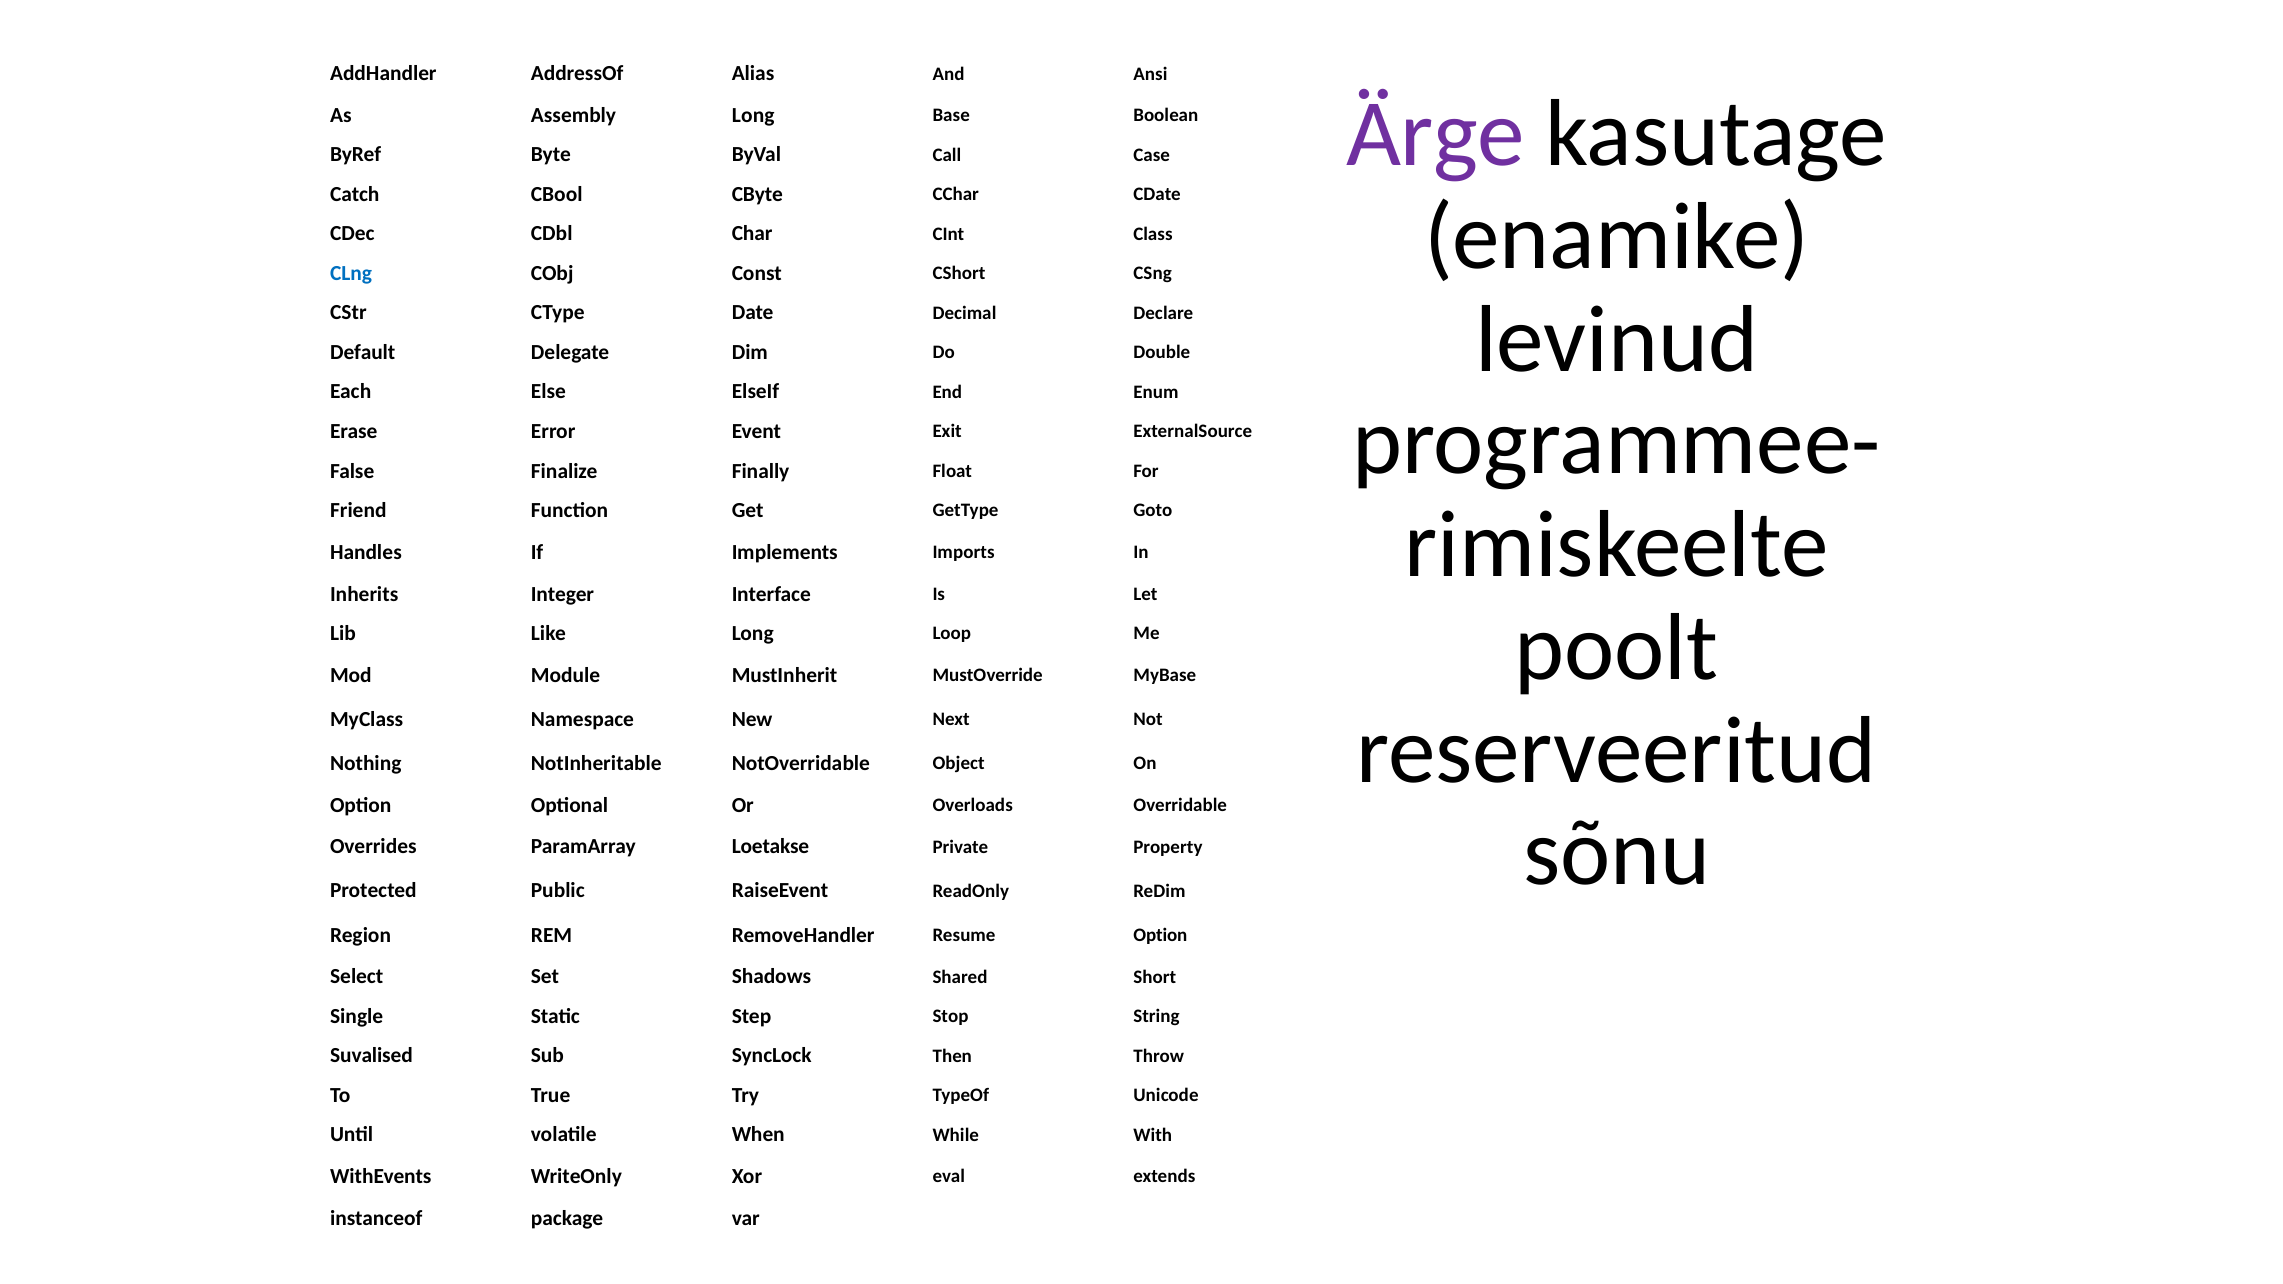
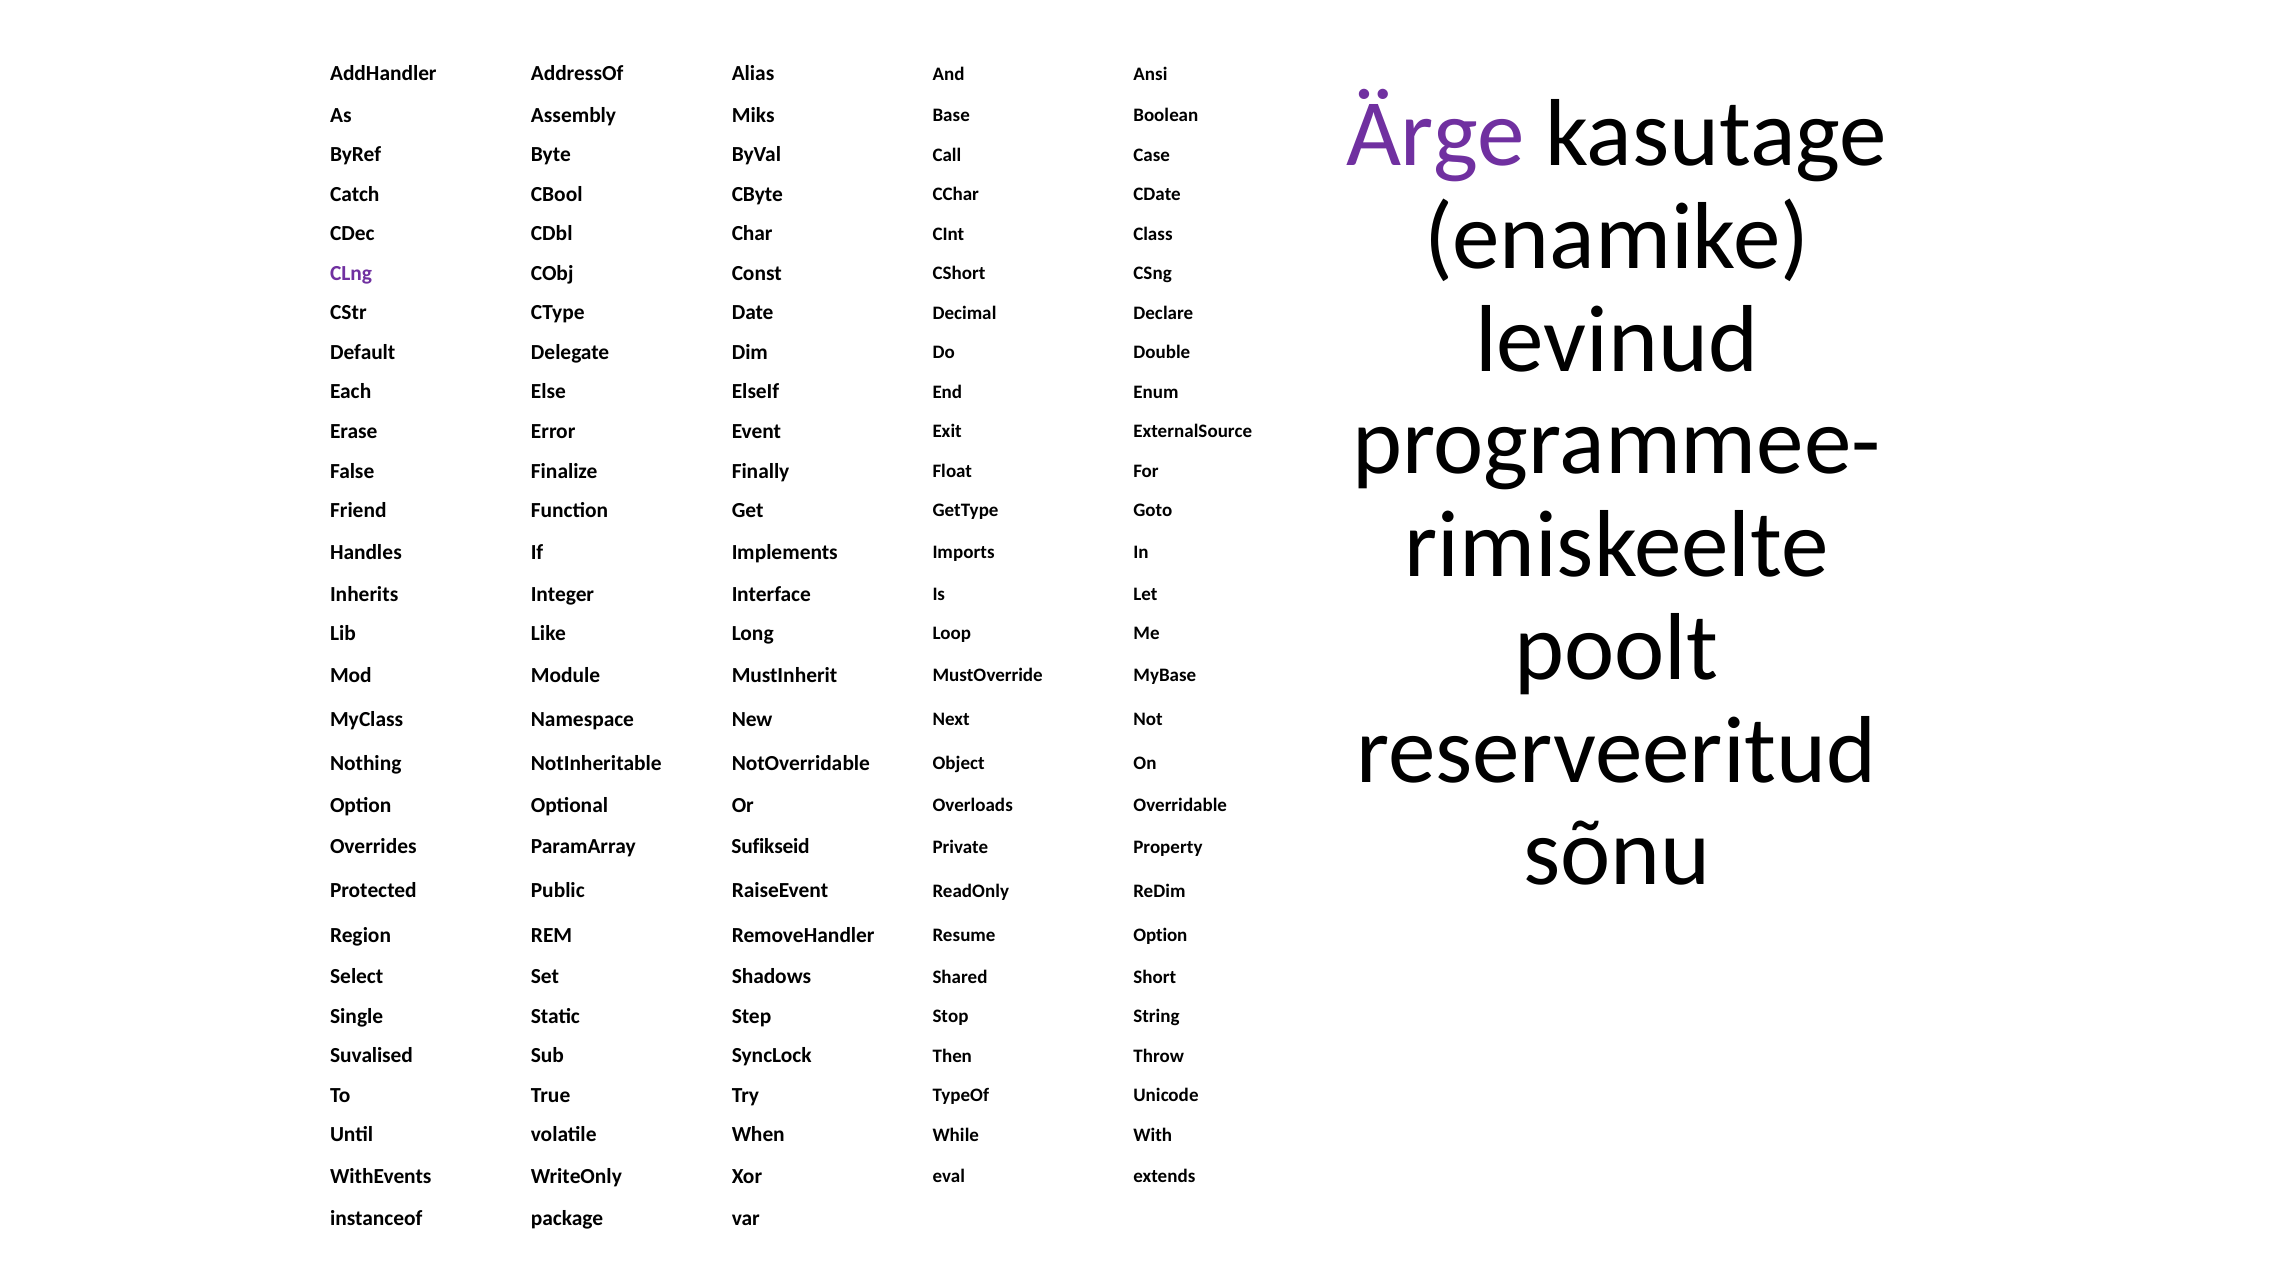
Assembly Long: Long -> Miks (753, 115)
CLng colour: blue -> purple (351, 273)
Loetakse: Loetakse -> Sufikseid (771, 847)
